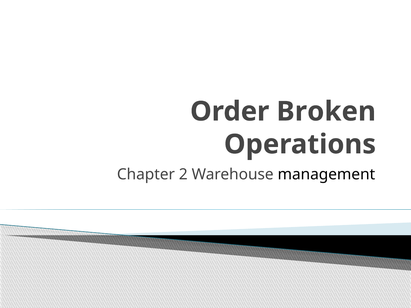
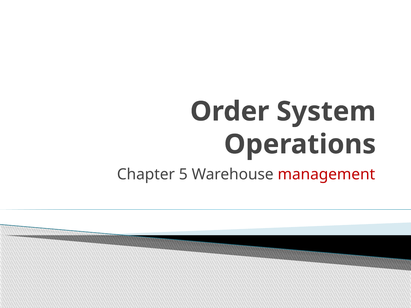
Broken: Broken -> System (326, 112)
2: 2 -> 5 (183, 175)
management colour: black -> red (326, 175)
